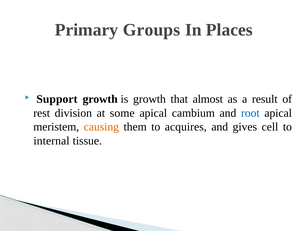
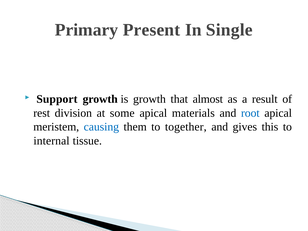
Groups: Groups -> Present (152, 30)
Places: Places -> Single (229, 30)
cambium: cambium -> materials (193, 113)
causing colour: orange -> blue (101, 127)
acquires: acquires -> together (186, 127)
cell: cell -> this (270, 127)
